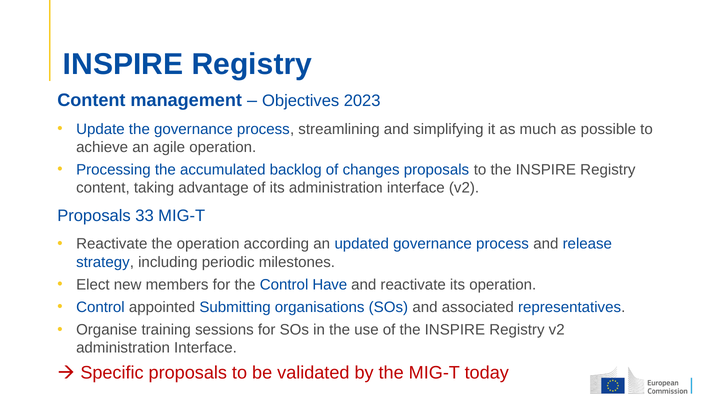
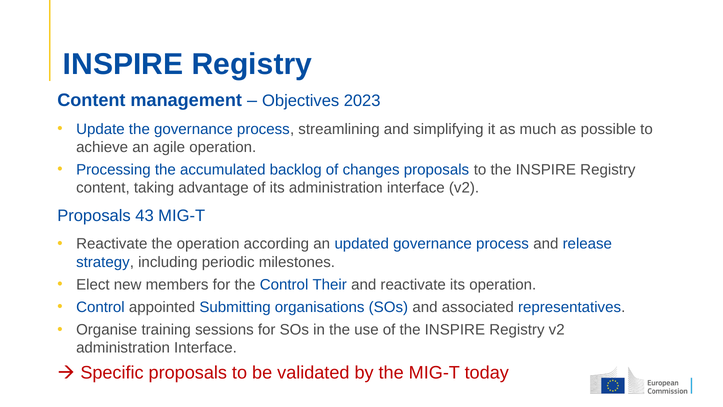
33: 33 -> 43 (145, 216)
Have: Have -> Their (330, 284)
